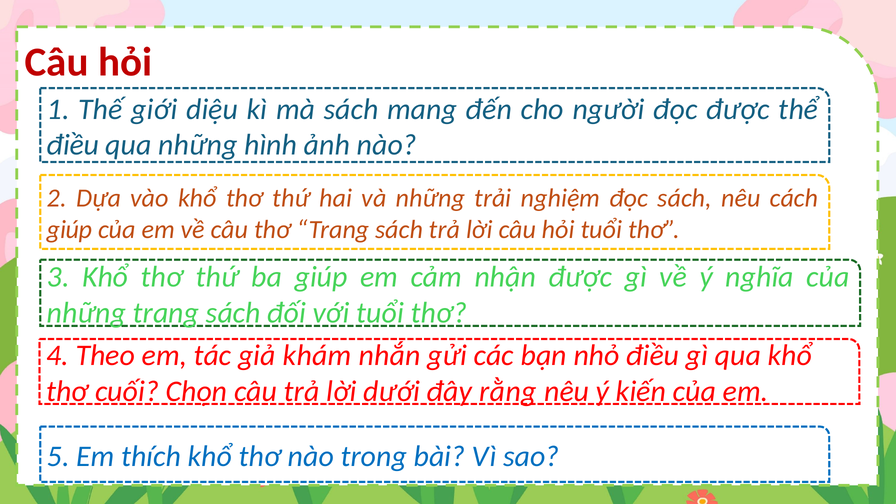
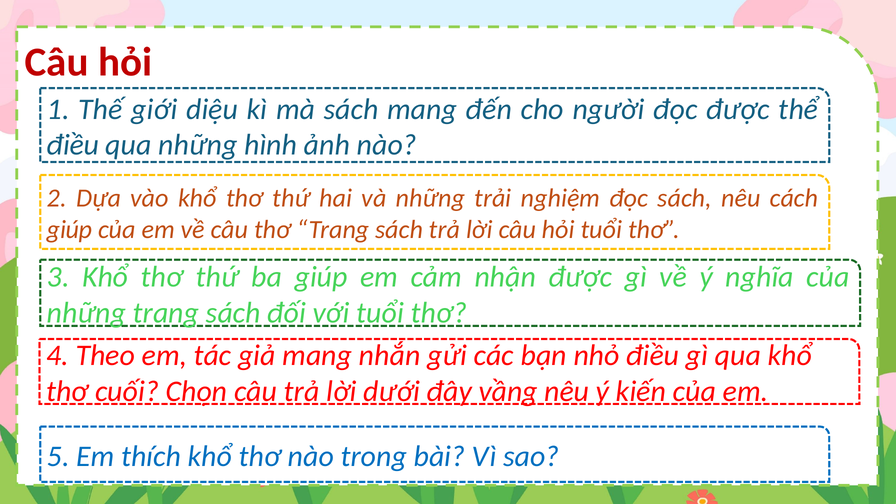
giả khám: khám -> mang (317, 356)
rằng: rằng -> vầng (508, 391)
